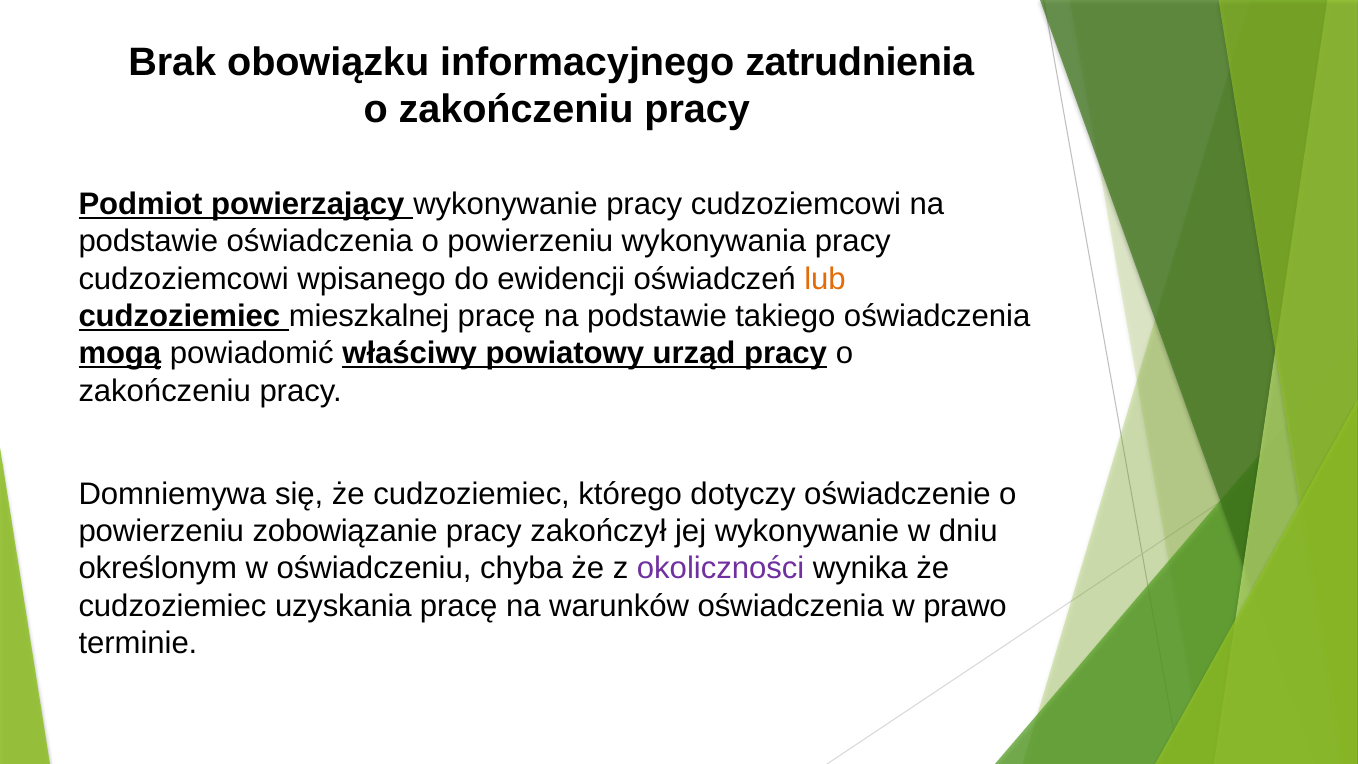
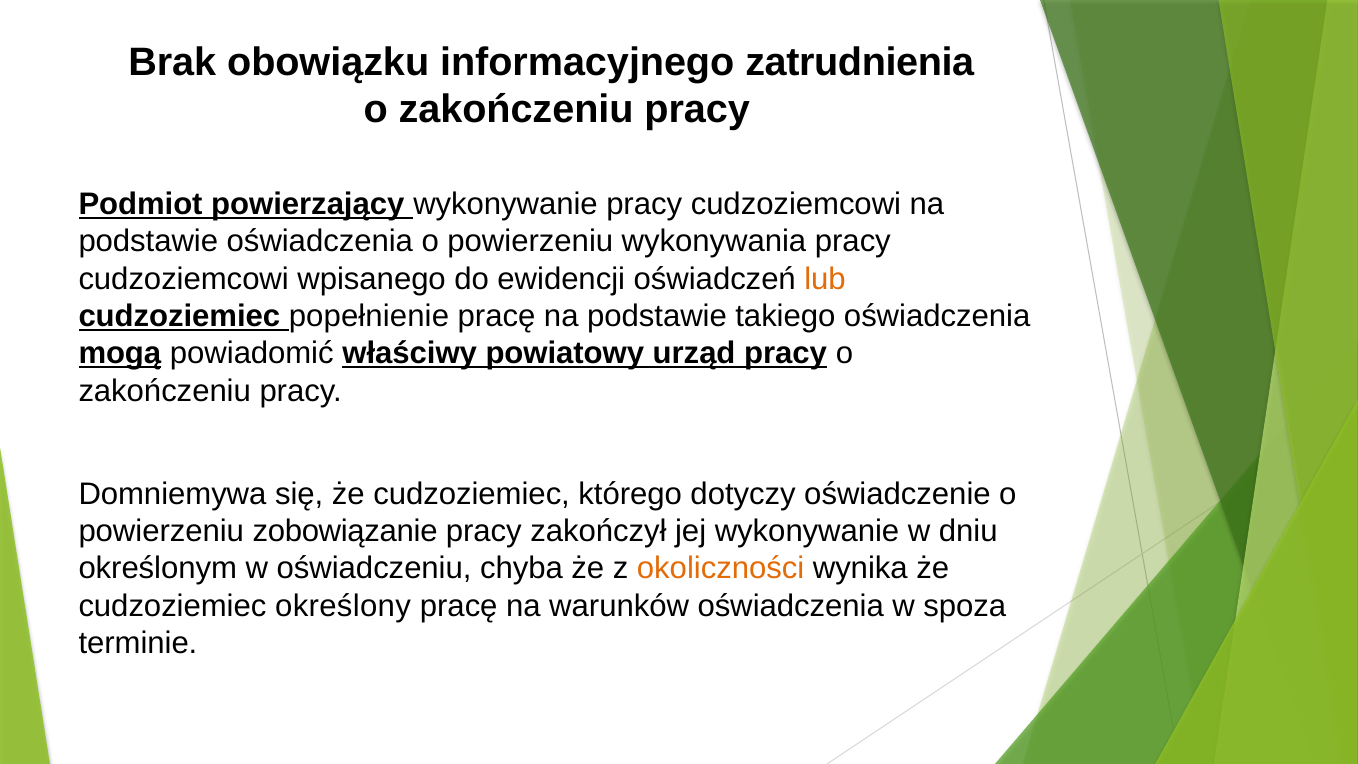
mieszkalnej: mieszkalnej -> popełnienie (369, 316)
okoliczności colour: purple -> orange (721, 568)
uzyskania: uzyskania -> określony (343, 606)
prawo: prawo -> spoza (965, 606)
